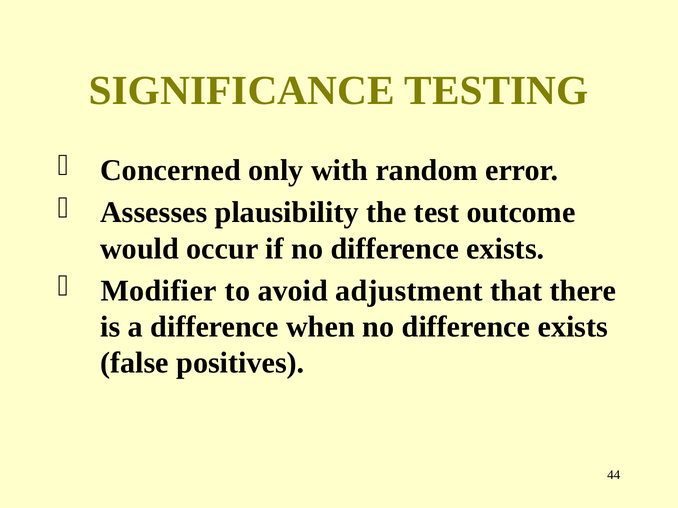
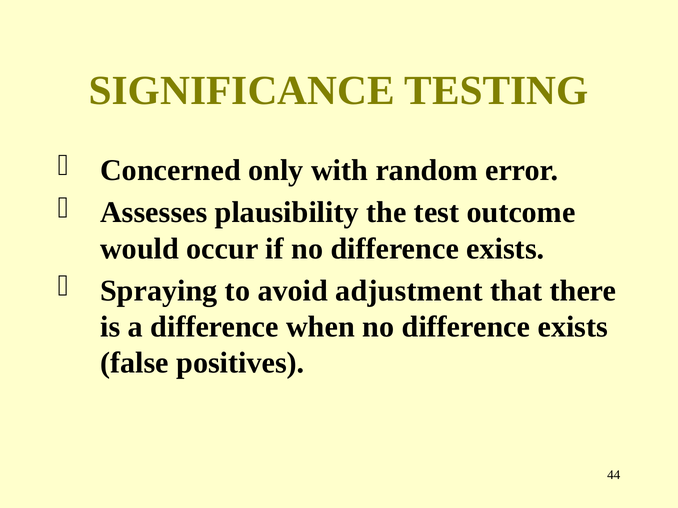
Modifier: Modifier -> Spraying (159, 291)
